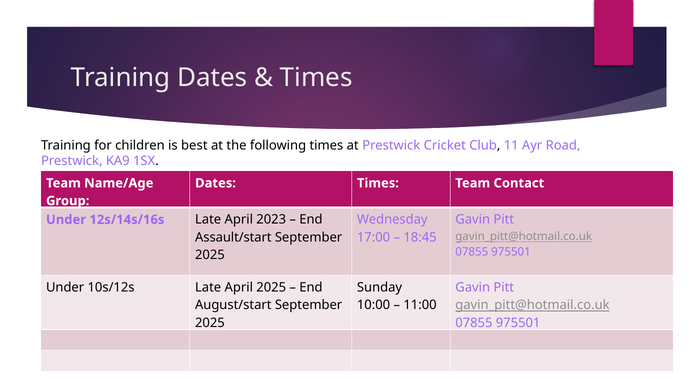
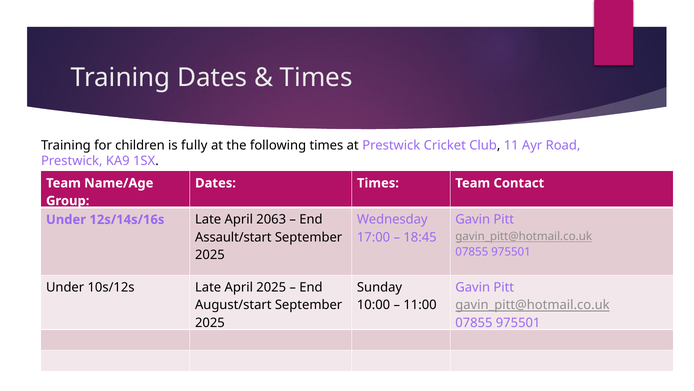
best: best -> fully (194, 145)
2023: 2023 -> 2063 (271, 219)
